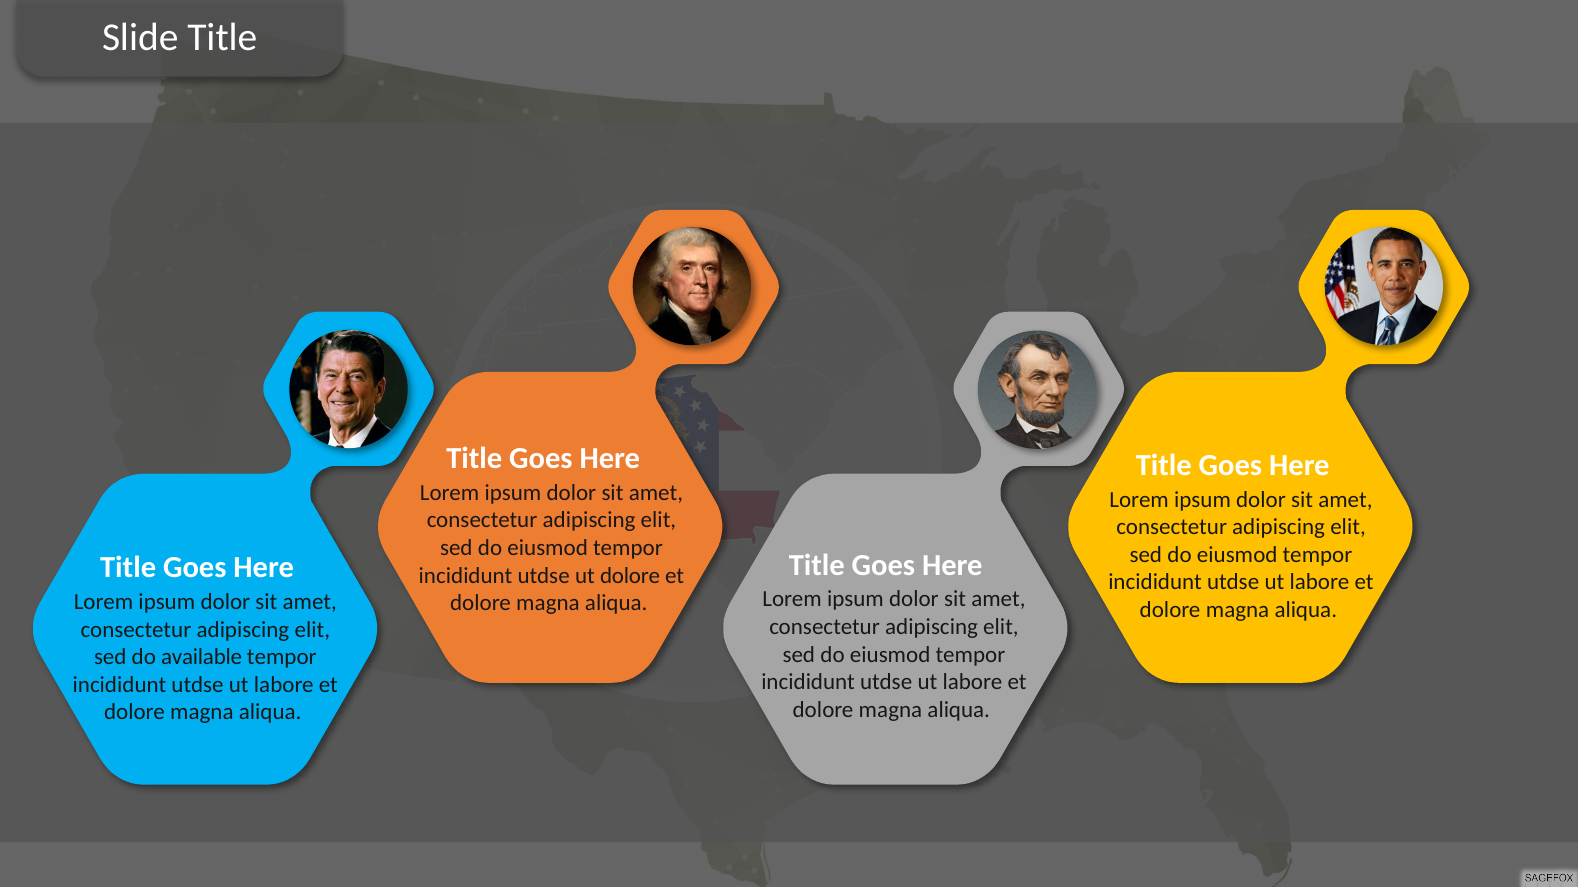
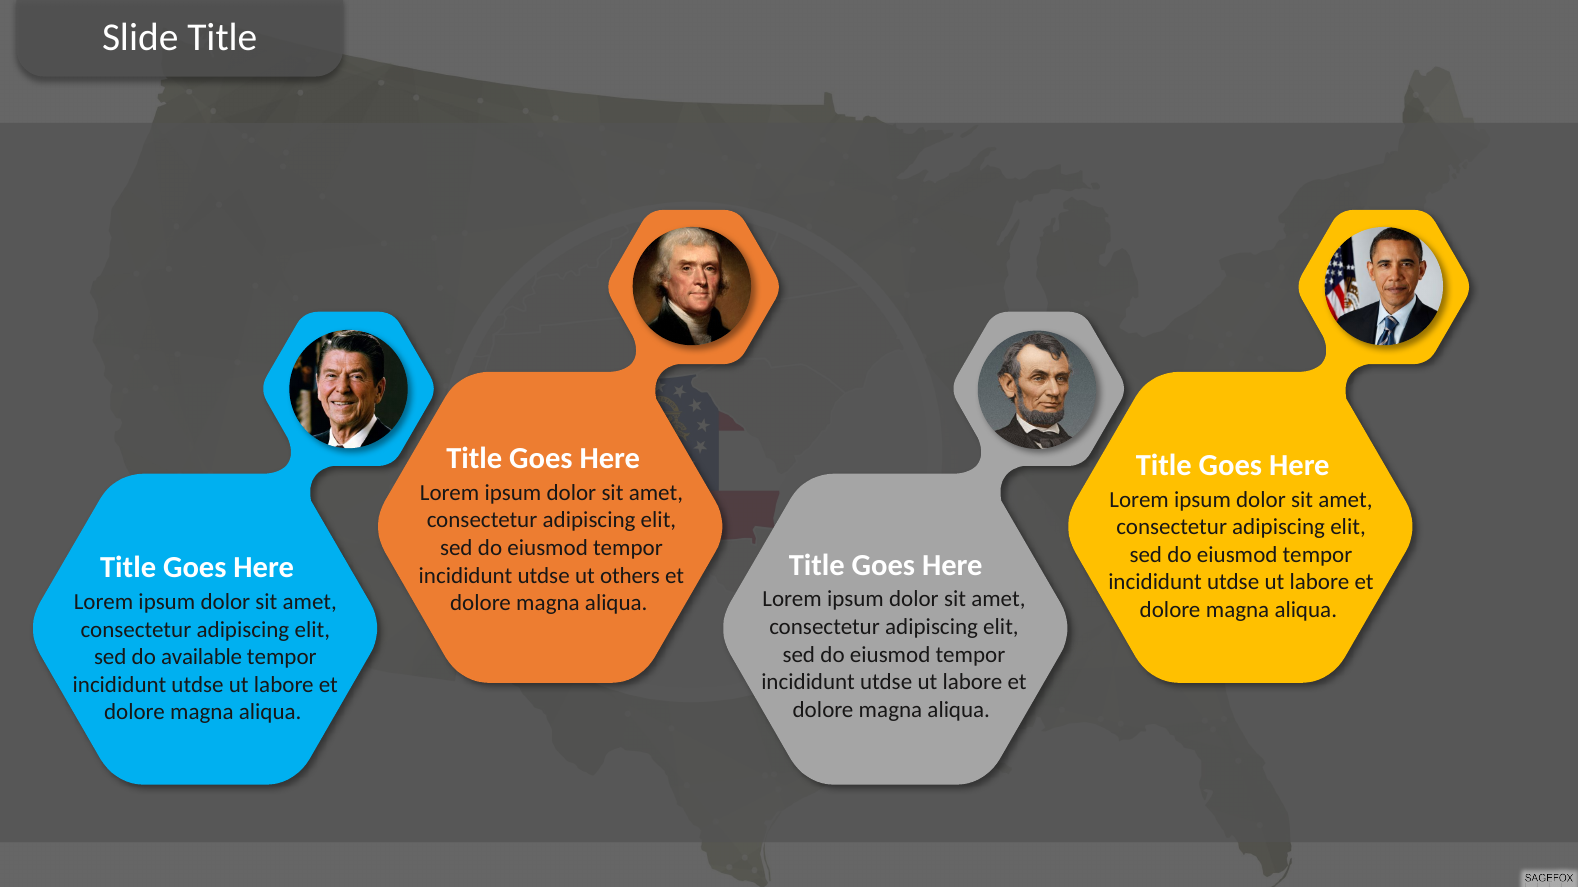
ut dolore: dolore -> others (630, 576)
